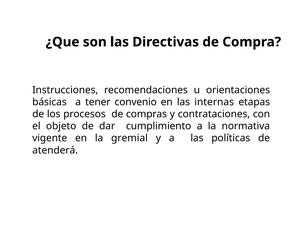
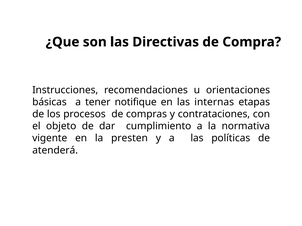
convenio: convenio -> notifique (136, 102)
gremial: gremial -> presten (129, 138)
